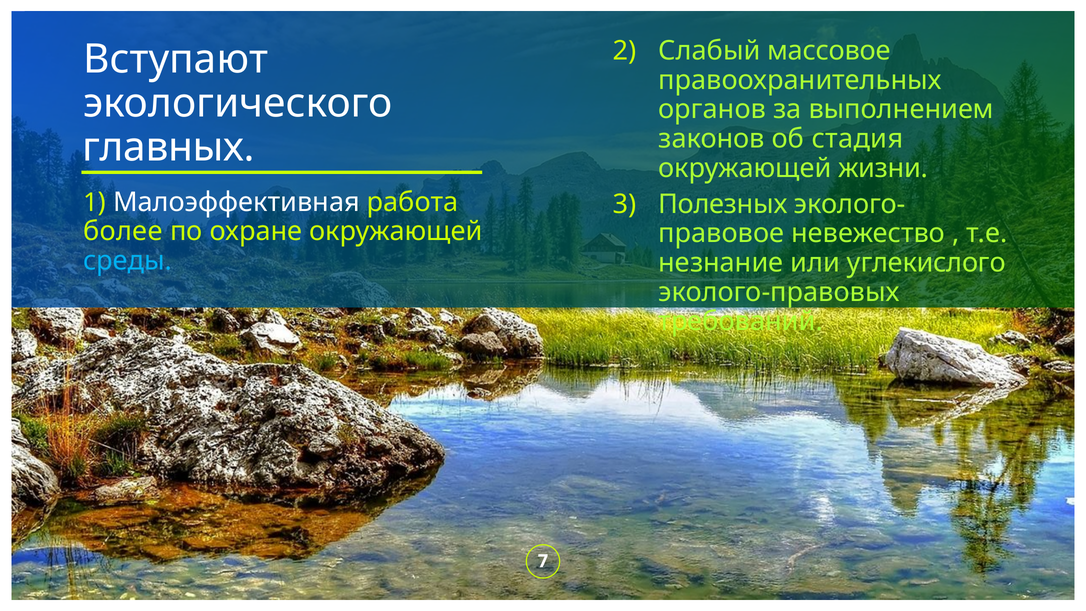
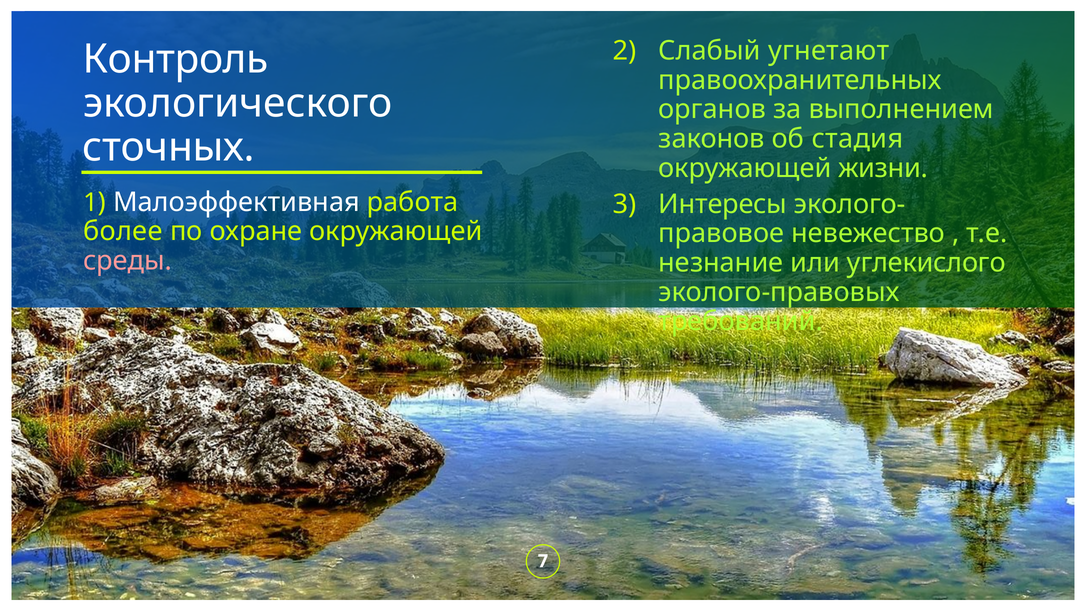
массовое: массовое -> угнетают (829, 51)
Вступают: Вступают -> Контроль (176, 59)
главных: главных -> сточных (168, 147)
Полезных: Полезных -> Интересы (723, 204)
среды colour: light blue -> pink (128, 261)
